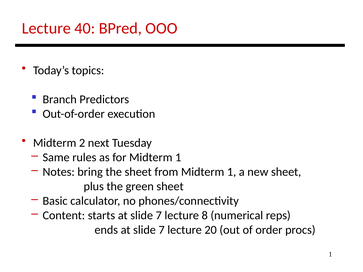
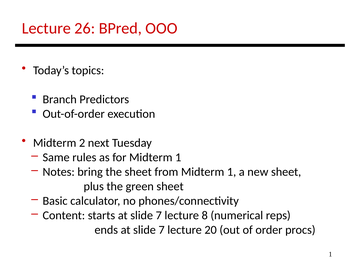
40: 40 -> 26 (85, 28)
